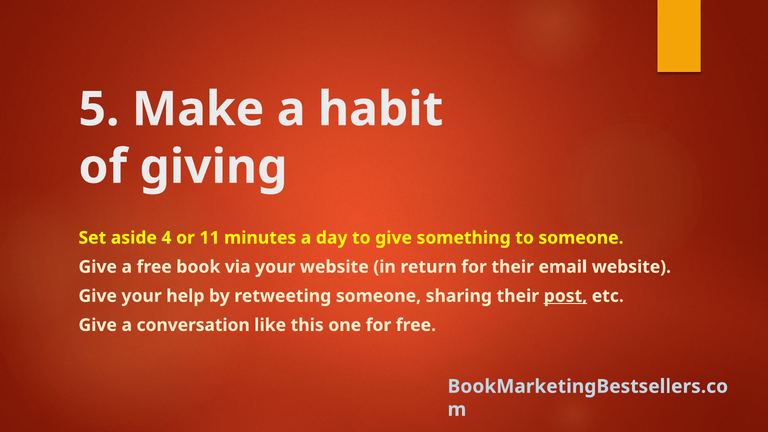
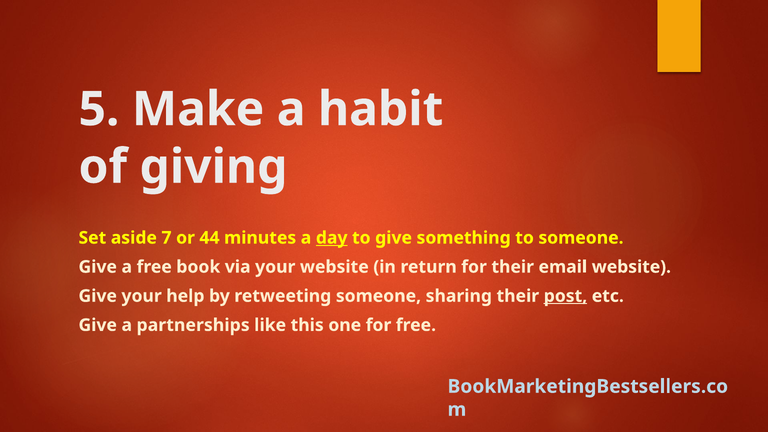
4: 4 -> 7 (166, 238)
11: 11 -> 44 (209, 238)
day underline: none -> present (332, 238)
conversation: conversation -> partnerships (193, 325)
